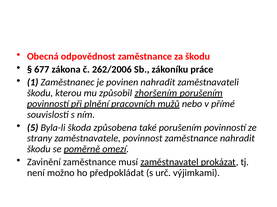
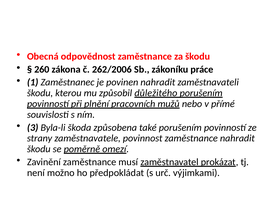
677: 677 -> 260 (42, 70)
zhoršením: zhoršením -> důležitého (156, 93)
5: 5 -> 3 (33, 128)
